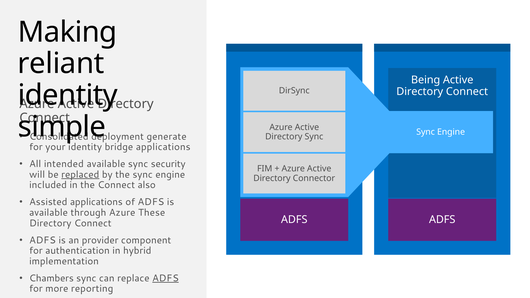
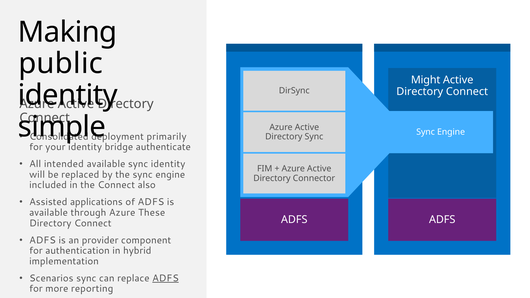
reliant: reliant -> public (61, 64)
Being: Being -> Might (426, 80)
generate: generate -> primarily (167, 137)
bridge applications: applications -> authenticate (163, 147)
sync security: security -> identity (168, 164)
replaced underline: present -> none (80, 175)
Chambers: Chambers -> Scenarios (51, 278)
